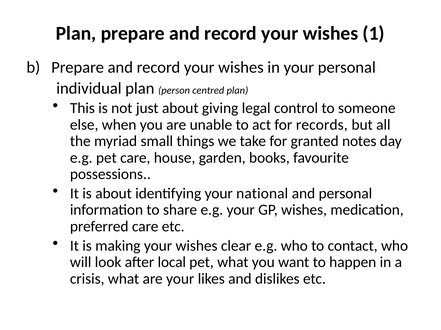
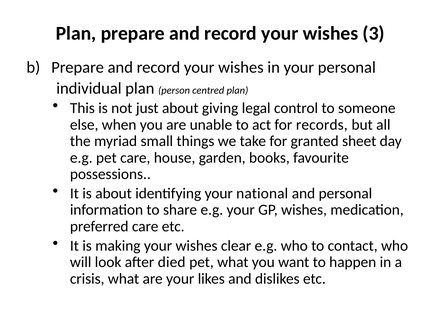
1: 1 -> 3 (374, 33)
notes: notes -> sheet (359, 141)
local: local -> died (172, 263)
